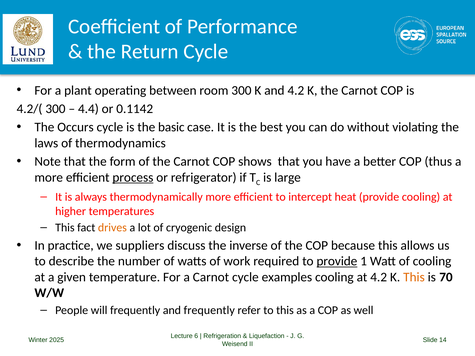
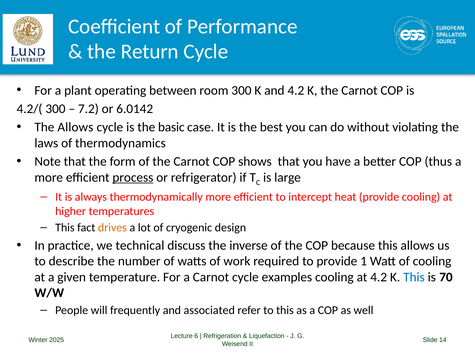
4.4: 4.4 -> 7.2 (88, 109)
0.1142: 0.1142 -> 6.0142 (135, 109)
The Occurs: Occurs -> Allows (75, 127)
suppliers: suppliers -> technical (140, 246)
provide underline: present -> none (337, 261)
This colour: orange -> blue (414, 277)
and frequently: frequently -> associated (209, 310)
